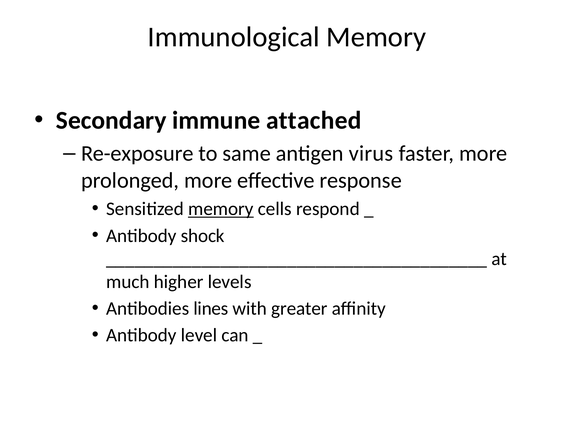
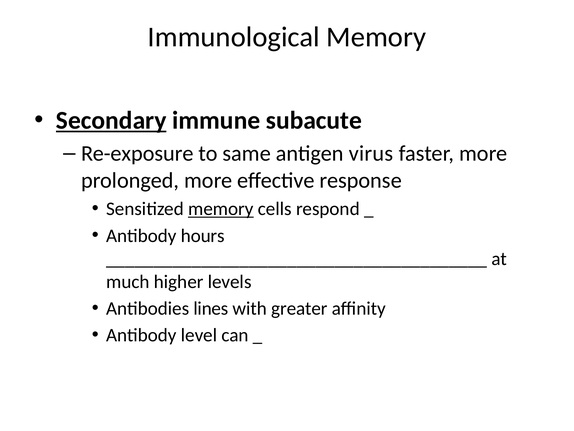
Secondary underline: none -> present (111, 120)
attached: attached -> subacute (314, 120)
shock: shock -> hours (203, 235)
